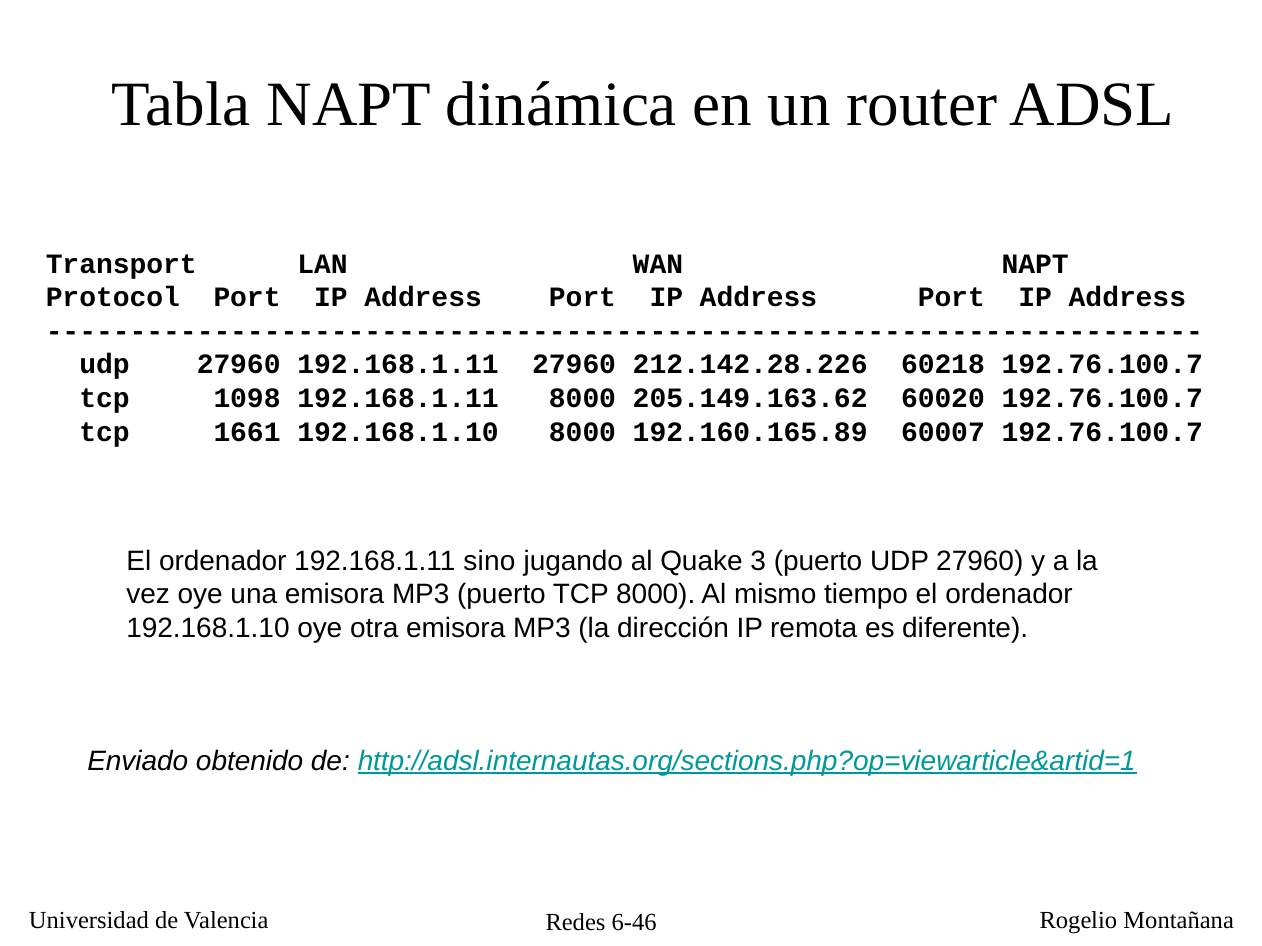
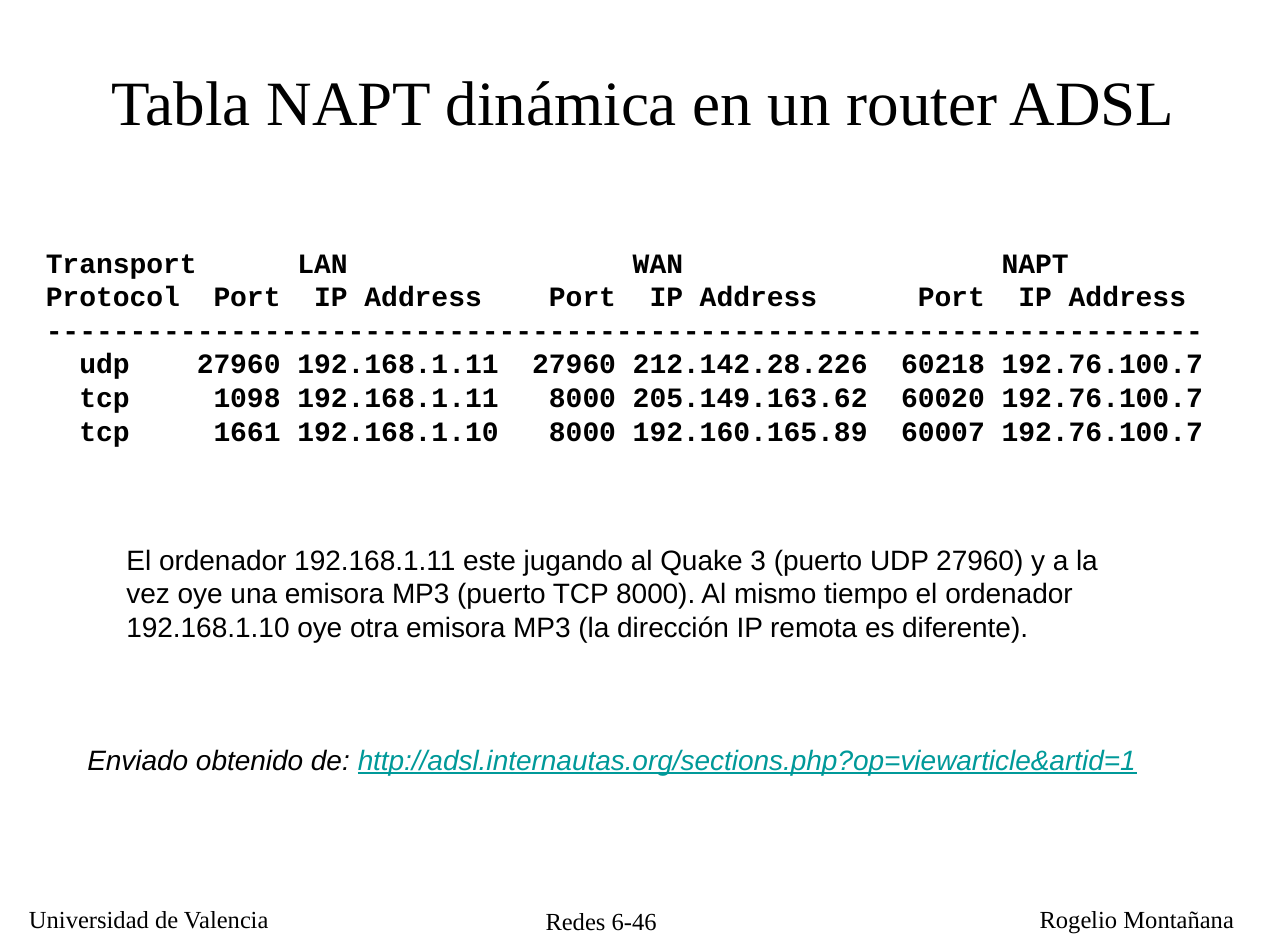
sino: sino -> este (490, 561)
